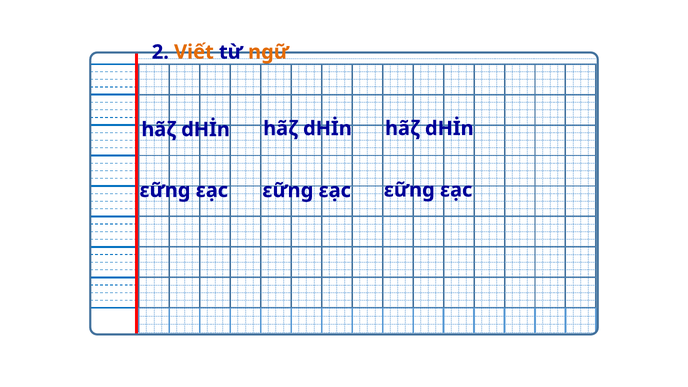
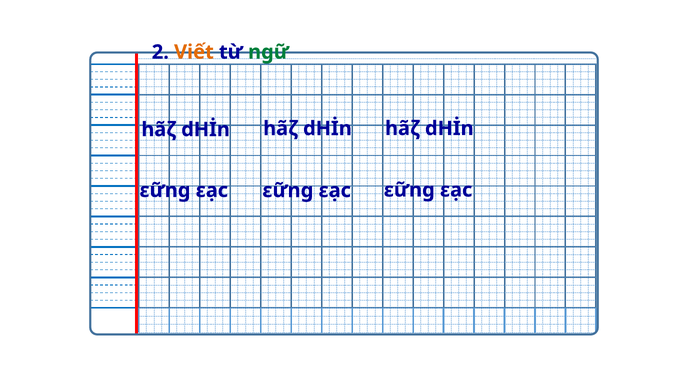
ngữ colour: orange -> green (269, 52)
